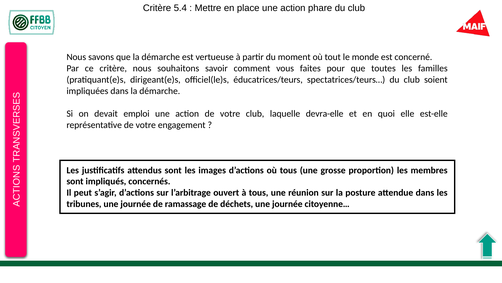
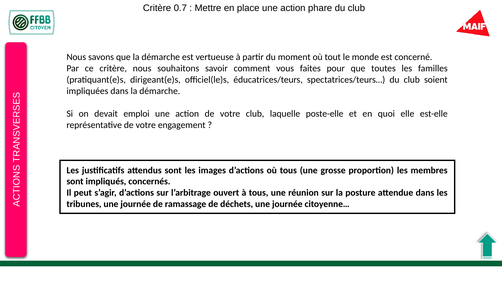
5.4: 5.4 -> 0.7 (180, 8)
devra-elle: devra-elle -> poste-elle (325, 113)
